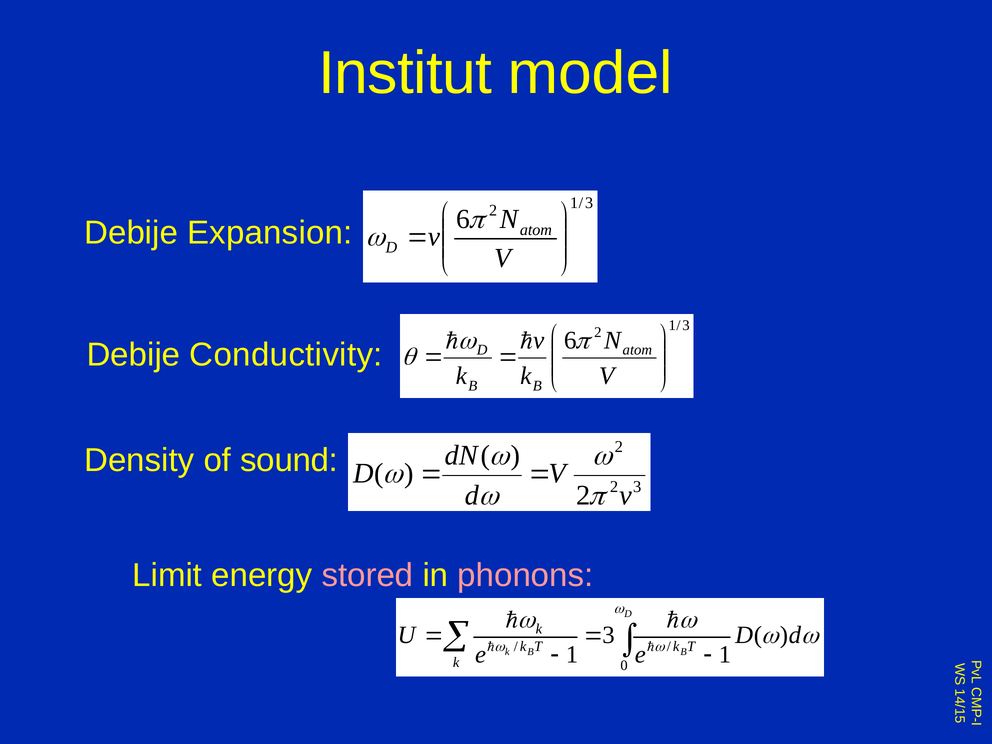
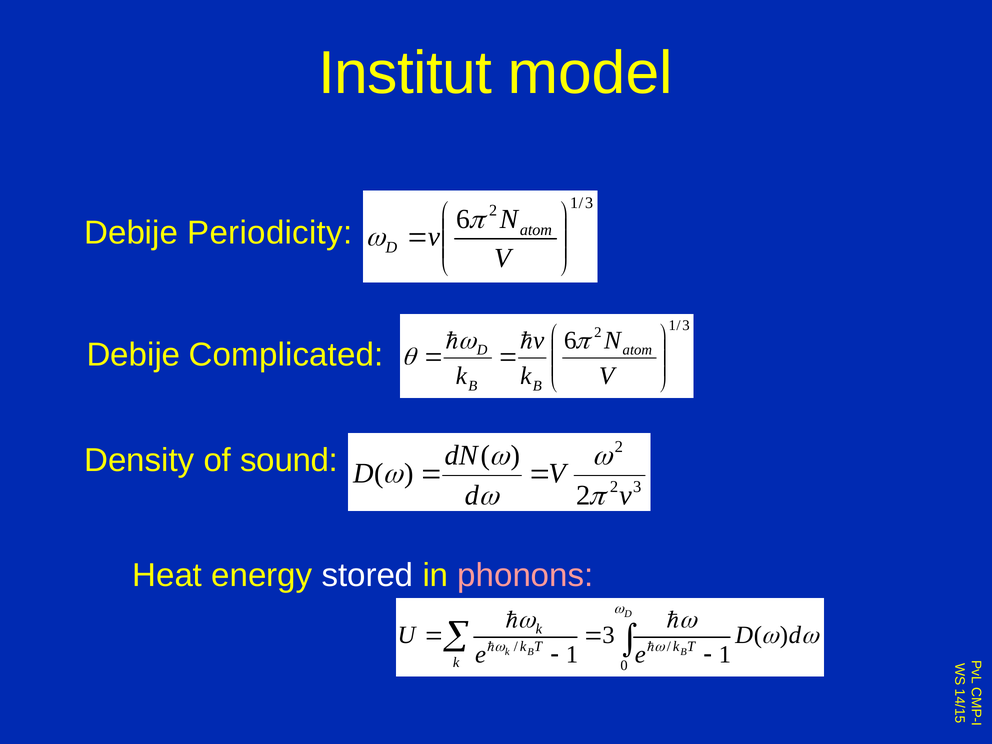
Expansion: Expansion -> Periodicity (270, 233)
Conductivity: Conductivity -> Complicated (286, 355)
Limit: Limit -> Heat (167, 575)
stored colour: pink -> white (367, 575)
